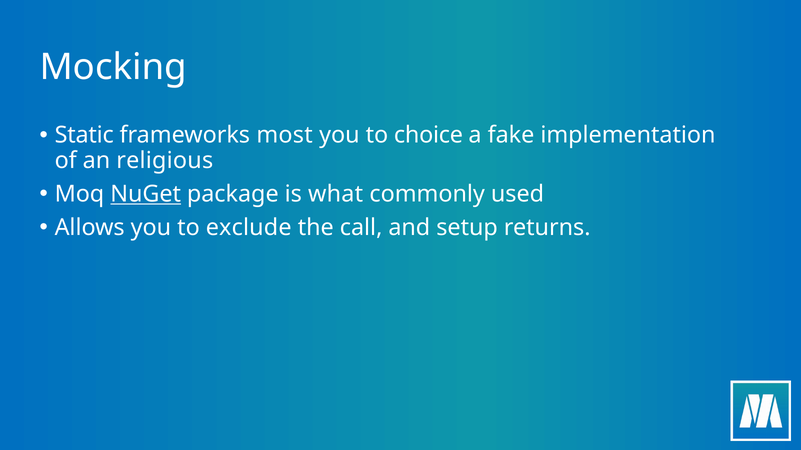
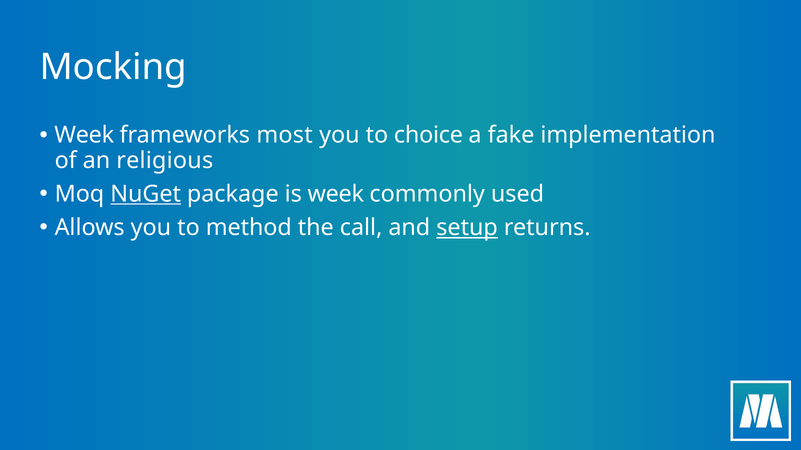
Static: Static -> Week (84, 135)
is what: what -> week (336, 194)
exclude: exclude -> method (249, 228)
setup underline: none -> present (467, 228)
